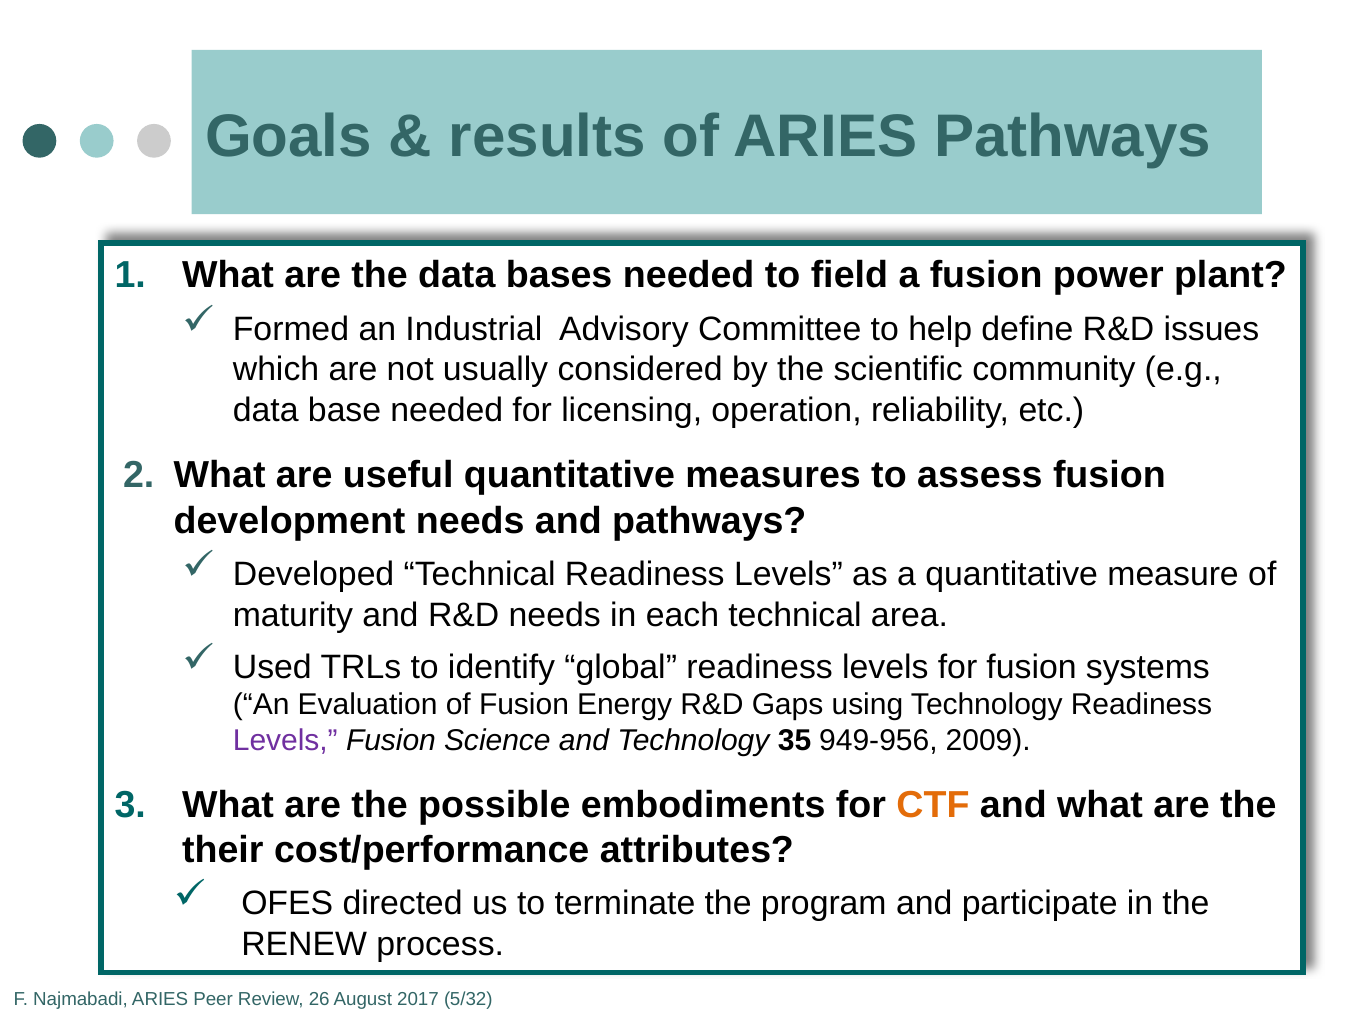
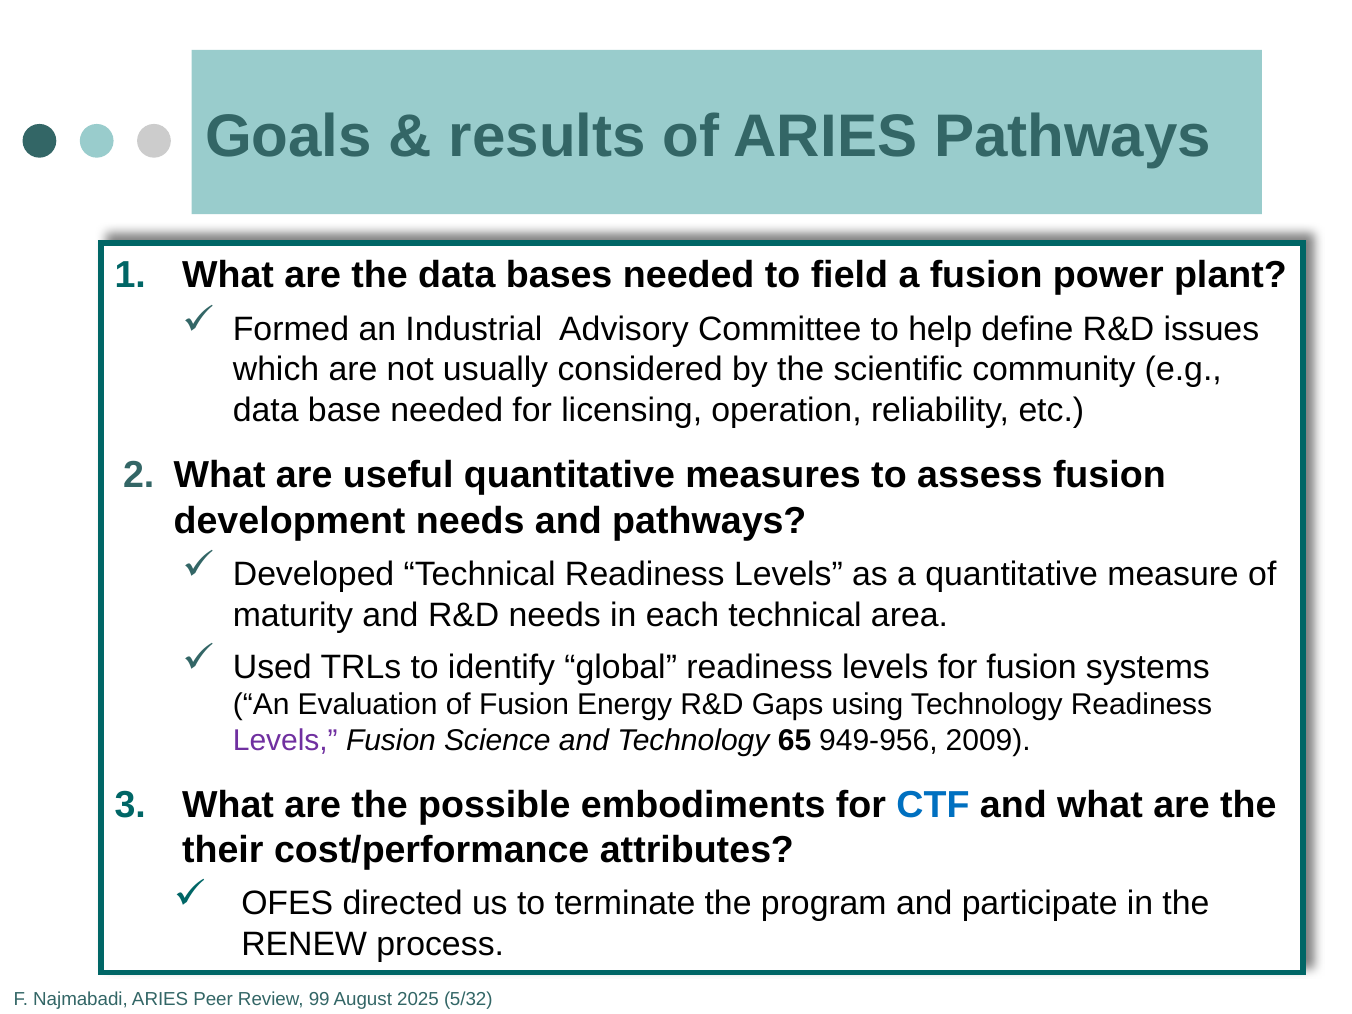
35: 35 -> 65 (795, 741)
CTF colour: orange -> blue (933, 805)
26: 26 -> 99 (319, 1000)
2017: 2017 -> 2025 (418, 1000)
